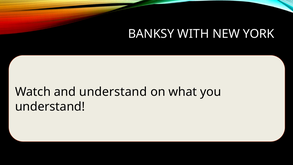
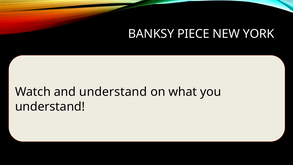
WITH: WITH -> PIECE (193, 34)
